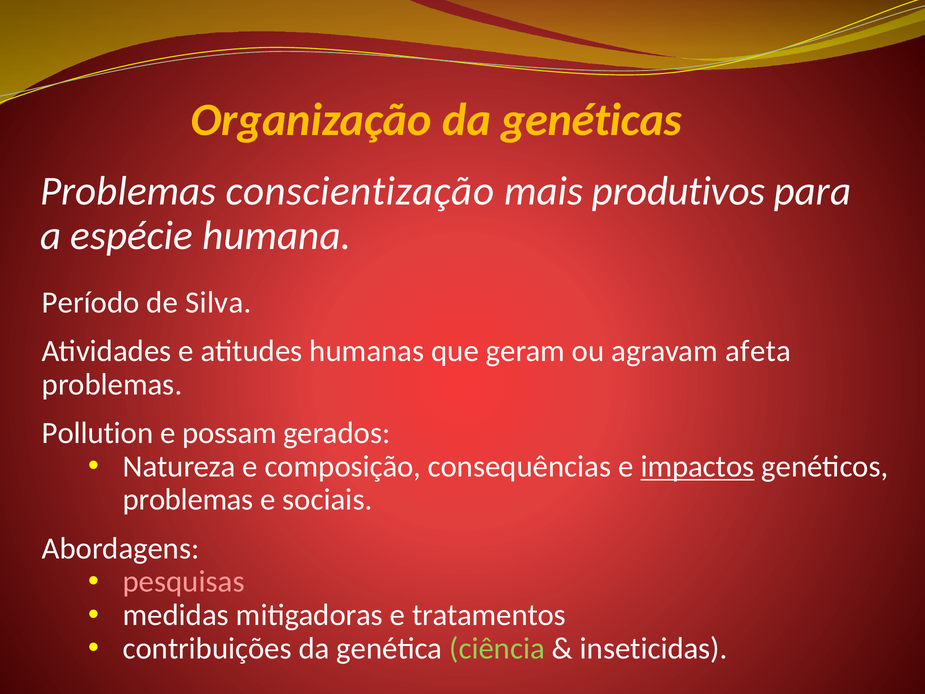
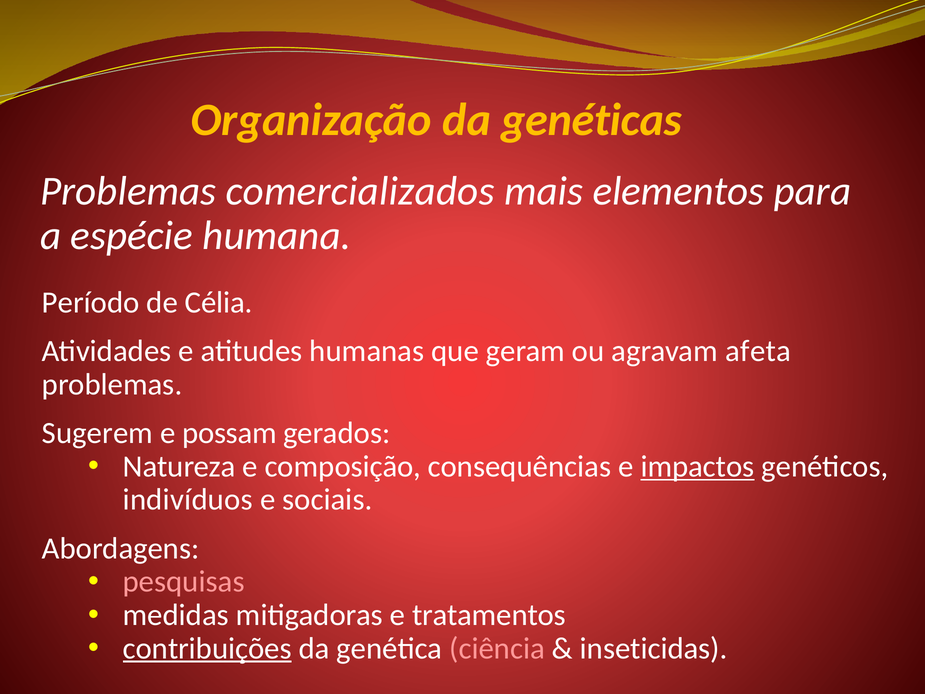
conscientização: conscientização -> comercializados (360, 191)
produtivos: produtivos -> elementos (679, 191)
Silva: Silva -> Célia (219, 302)
Pollution: Pollution -> Sugerem (97, 433)
problemas: problemas -> indivíduos (188, 500)
contribuições underline: none -> present (207, 648)
ciência colour: light green -> pink (497, 648)
